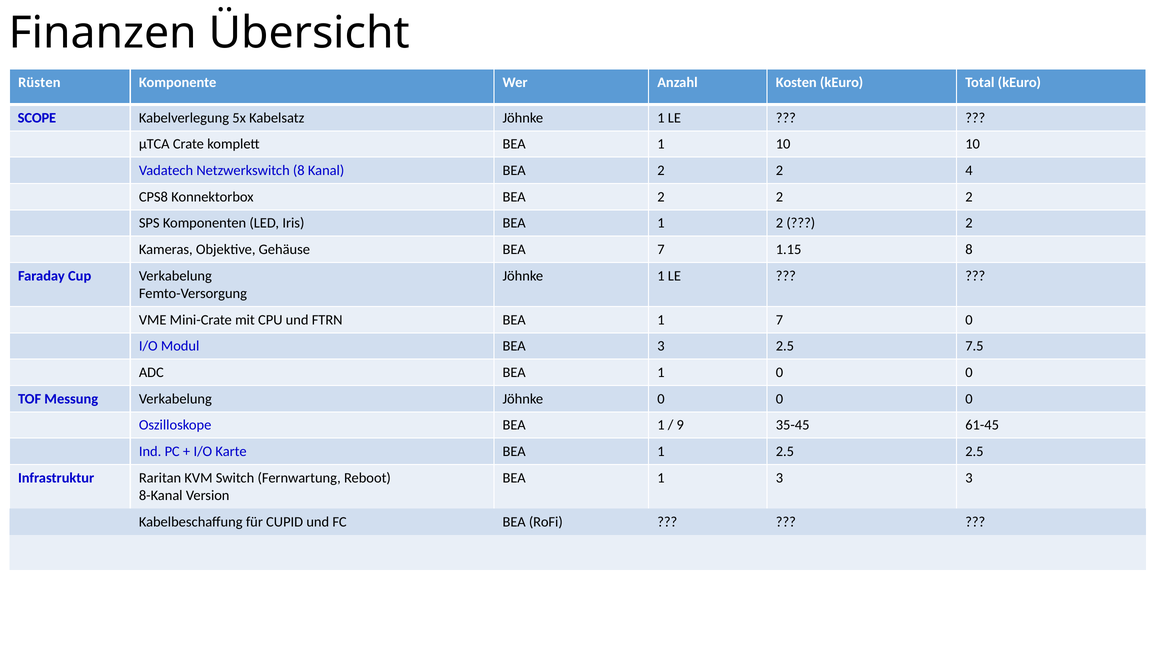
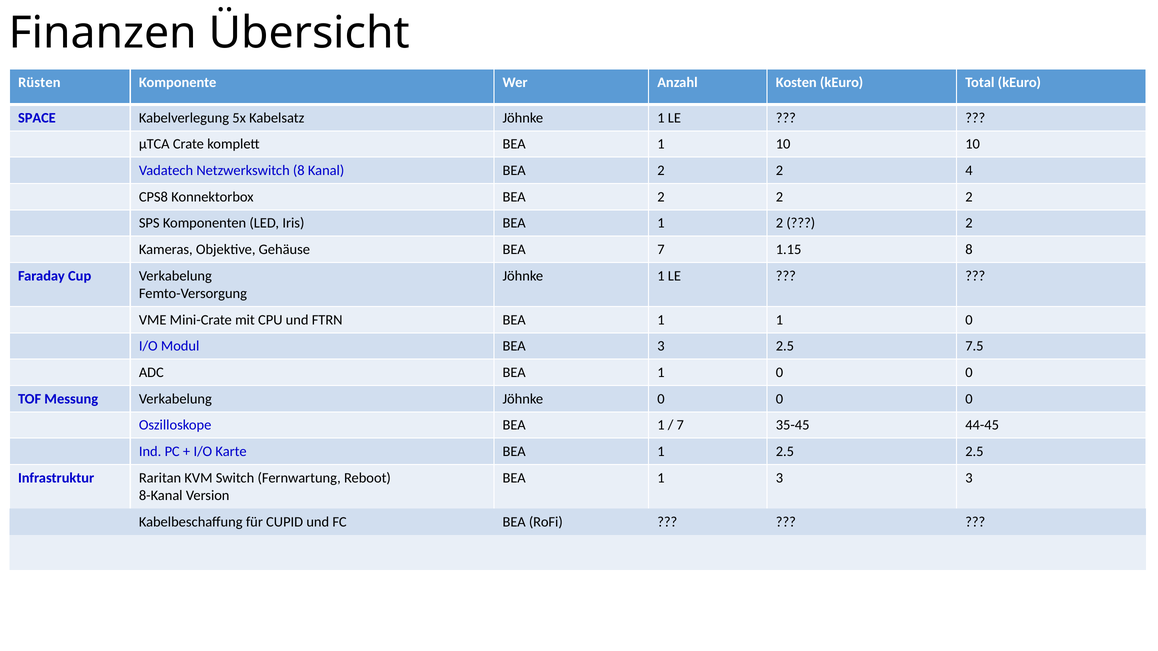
SCOPE: SCOPE -> SPACE (37, 118)
1 7: 7 -> 1 (780, 320)
9: 9 -> 7 (680, 425)
61-45: 61-45 -> 44-45 (982, 425)
